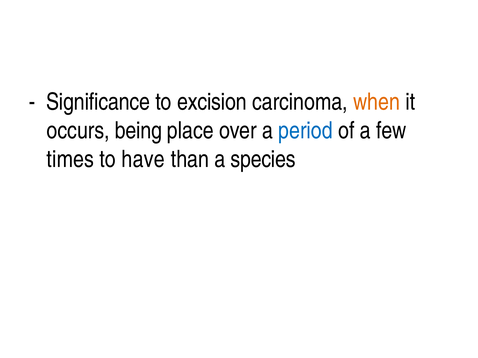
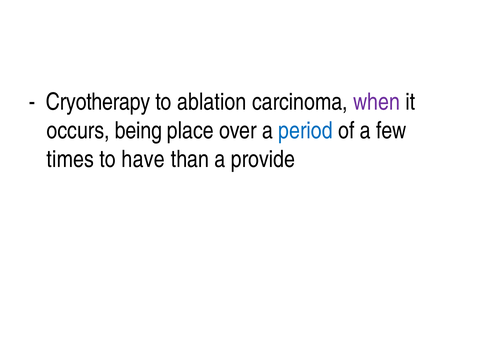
Significance: Significance -> Cryotherapy (98, 102)
excision: excision -> ablation (212, 102)
when colour: orange -> purple (377, 102)
species: species -> provide (263, 159)
